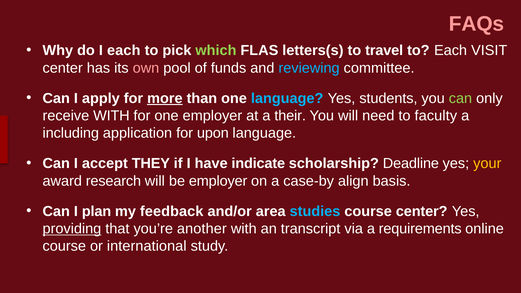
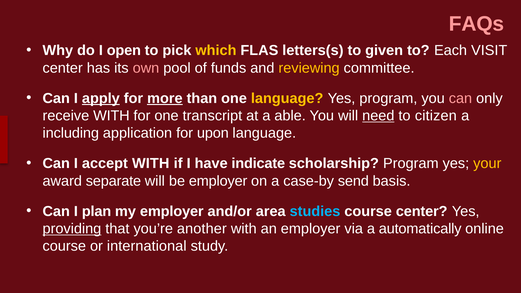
I each: each -> open (124, 51)
which colour: light green -> yellow (216, 51)
travel: travel -> given (384, 51)
reviewing colour: light blue -> yellow (309, 68)
apply underline: none -> present (101, 98)
language colour: light blue -> yellow (287, 98)
Yes students: students -> program (388, 98)
can colour: light green -> pink (460, 98)
one employer: employer -> transcript (212, 116)
their: their -> able (290, 116)
need underline: none -> present (378, 116)
faculty: faculty -> citizen (436, 116)
accept THEY: THEY -> WITH (151, 164)
scholarship Deadline: Deadline -> Program (411, 164)
research: research -> separate (113, 181)
align: align -> send (353, 181)
my feedback: feedback -> employer (172, 211)
an transcript: transcript -> employer (311, 229)
requirements: requirements -> automatically (420, 229)
